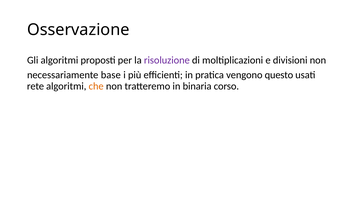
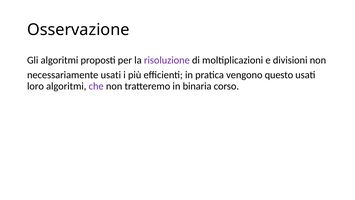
necessariamente base: base -> usati (111, 75)
rete: rete -> loro (35, 86)
che colour: orange -> purple (96, 86)
